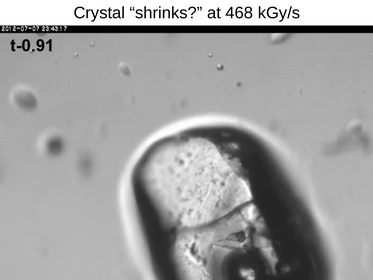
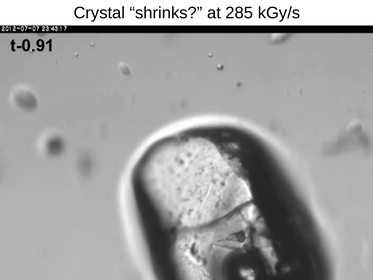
468: 468 -> 285 (239, 13)
